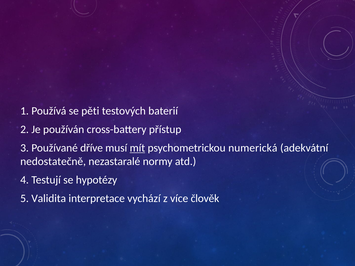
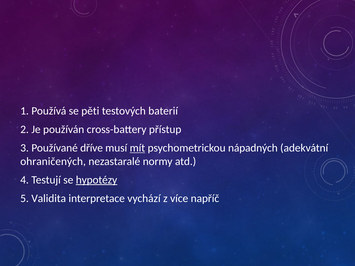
numerická: numerická -> nápadných (253, 148)
nedostatečně: nedostatečně -> ohraničených (53, 162)
hypotézy underline: none -> present (97, 180)
člověk: člověk -> napříč (205, 198)
